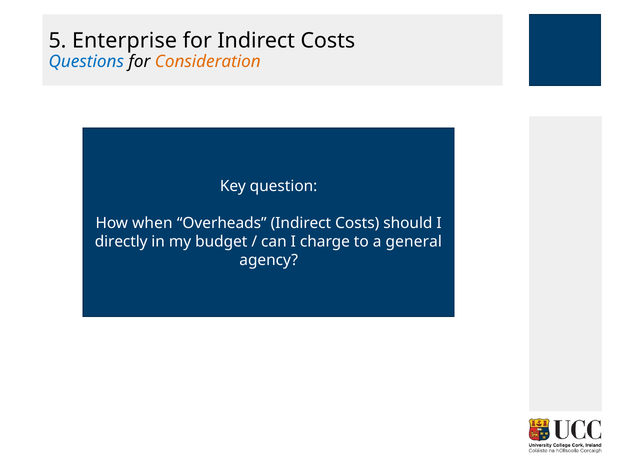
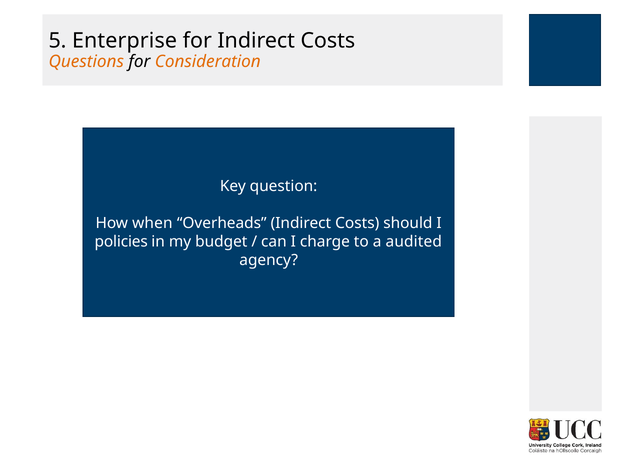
Questions colour: blue -> orange (86, 61)
directly: directly -> policies (121, 242)
general: general -> audited (414, 242)
